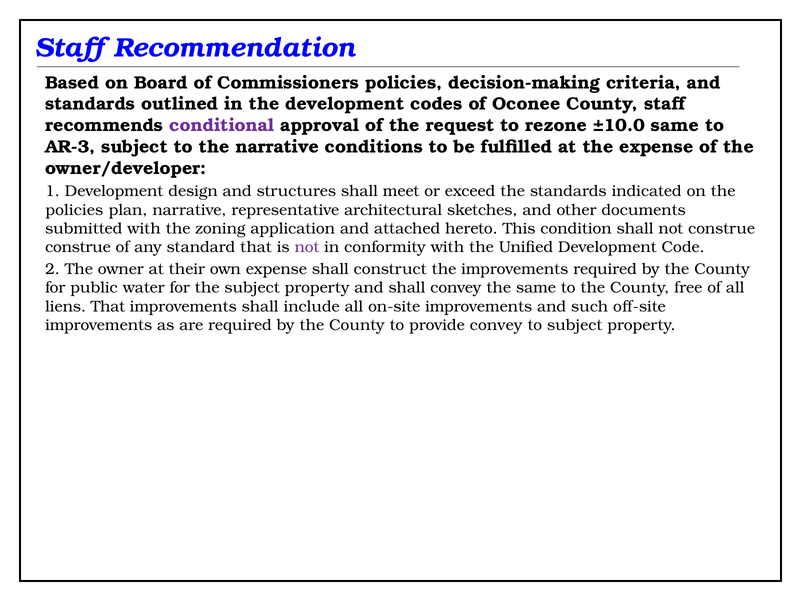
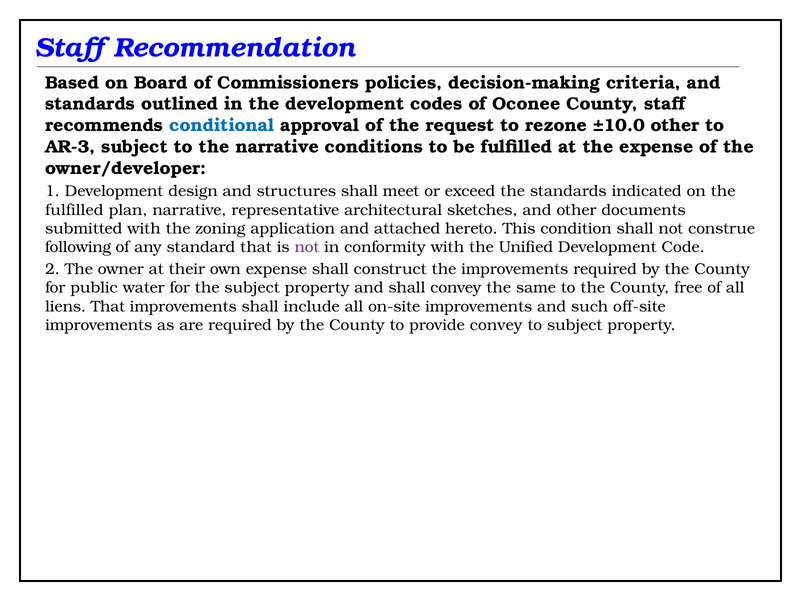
conditional colour: purple -> blue (222, 125)
±10.0 same: same -> other (675, 125)
policies: policies -> fulfilled (74, 210)
construe: construe -> following (78, 247)
